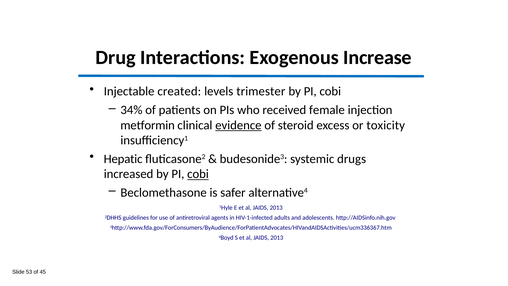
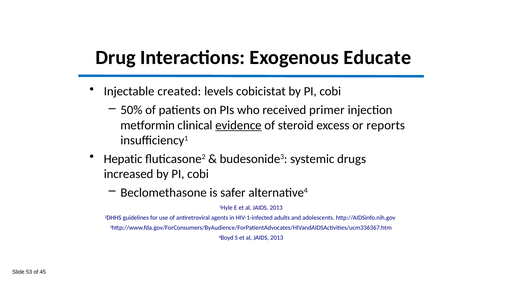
Increase: Increase -> Educate (377, 57)
trimester: trimester -> cobicistat (261, 91)
34%: 34% -> 50% (131, 110)
female: female -> primer (327, 110)
toxicity: toxicity -> reports (386, 125)
cobi underline: present -> none (198, 174)
